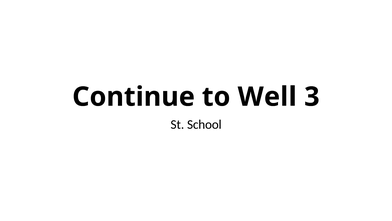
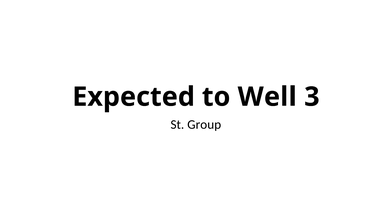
Continue: Continue -> Expected (134, 97)
School: School -> Group (204, 124)
